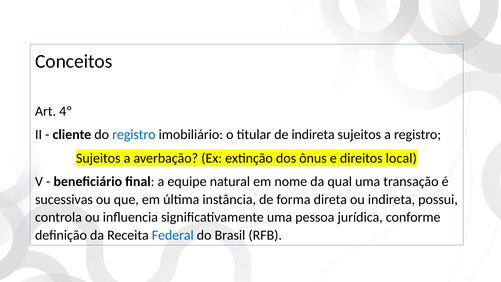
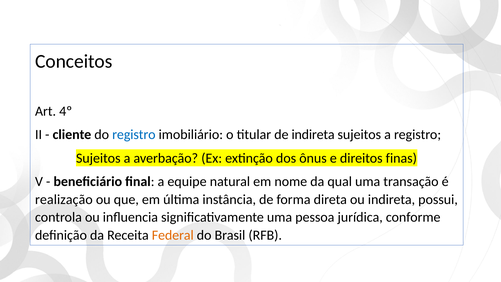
local: local -> finas (401, 158)
sucessivas: sucessivas -> realização (64, 199)
Federal colour: blue -> orange (173, 235)
